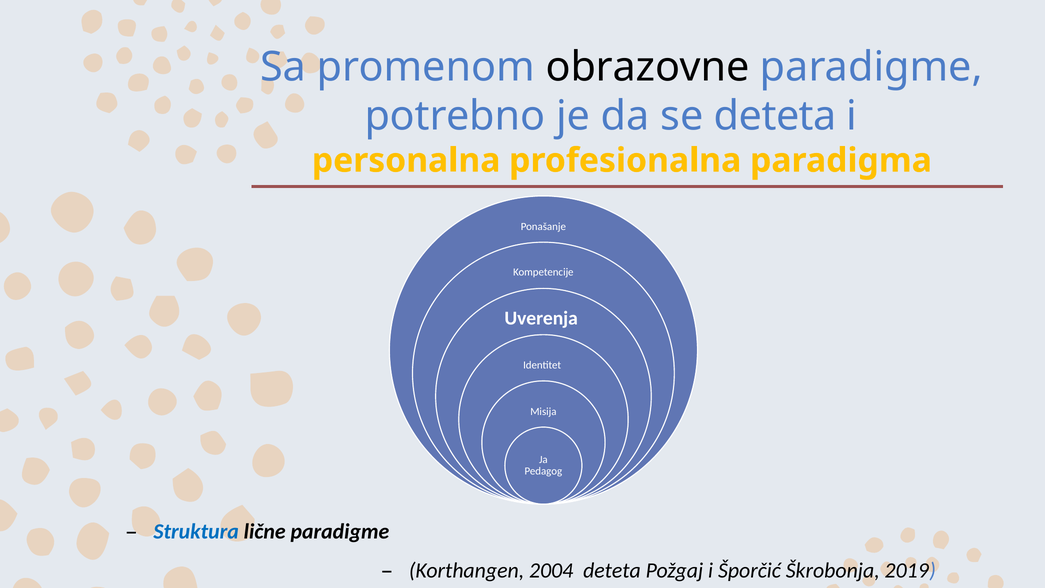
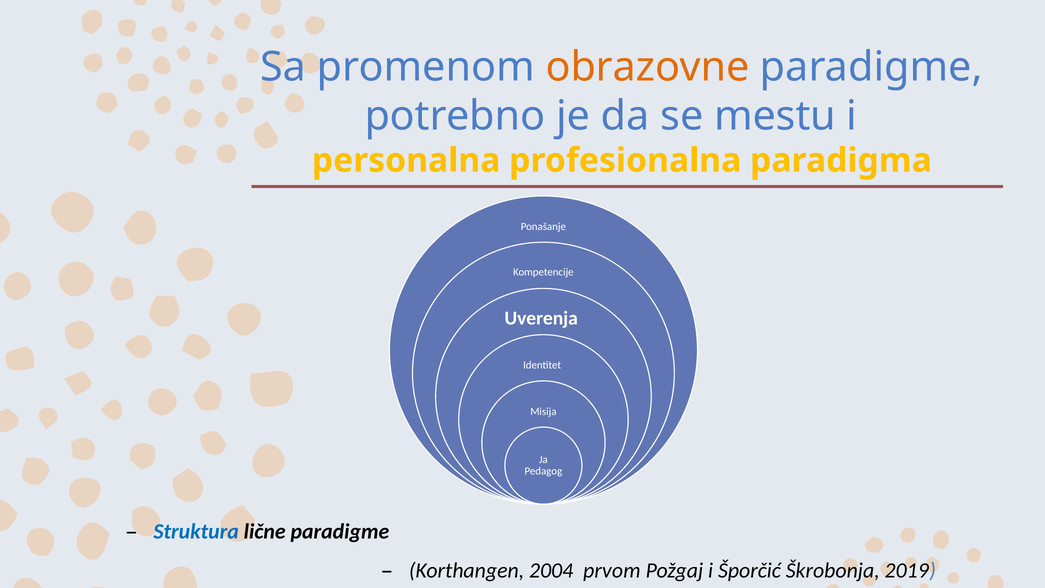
obrazovne colour: black -> orange (648, 67)
se deteta: deteta -> mestu (775, 116)
2004 deteta: deteta -> prvom (612, 571)
